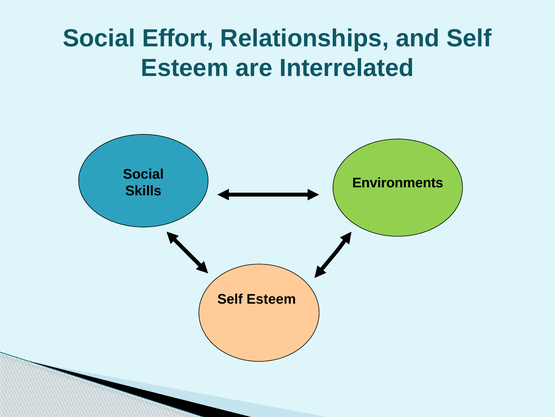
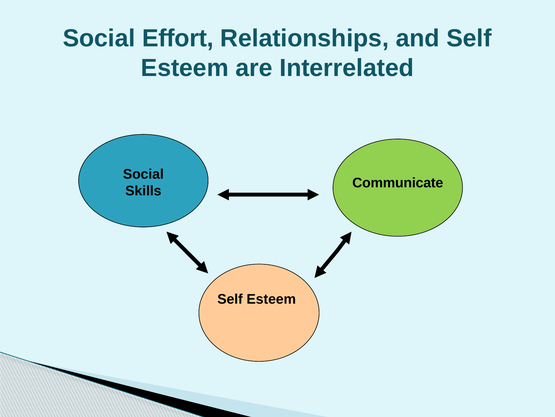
Environments: Environments -> Communicate (398, 183)
